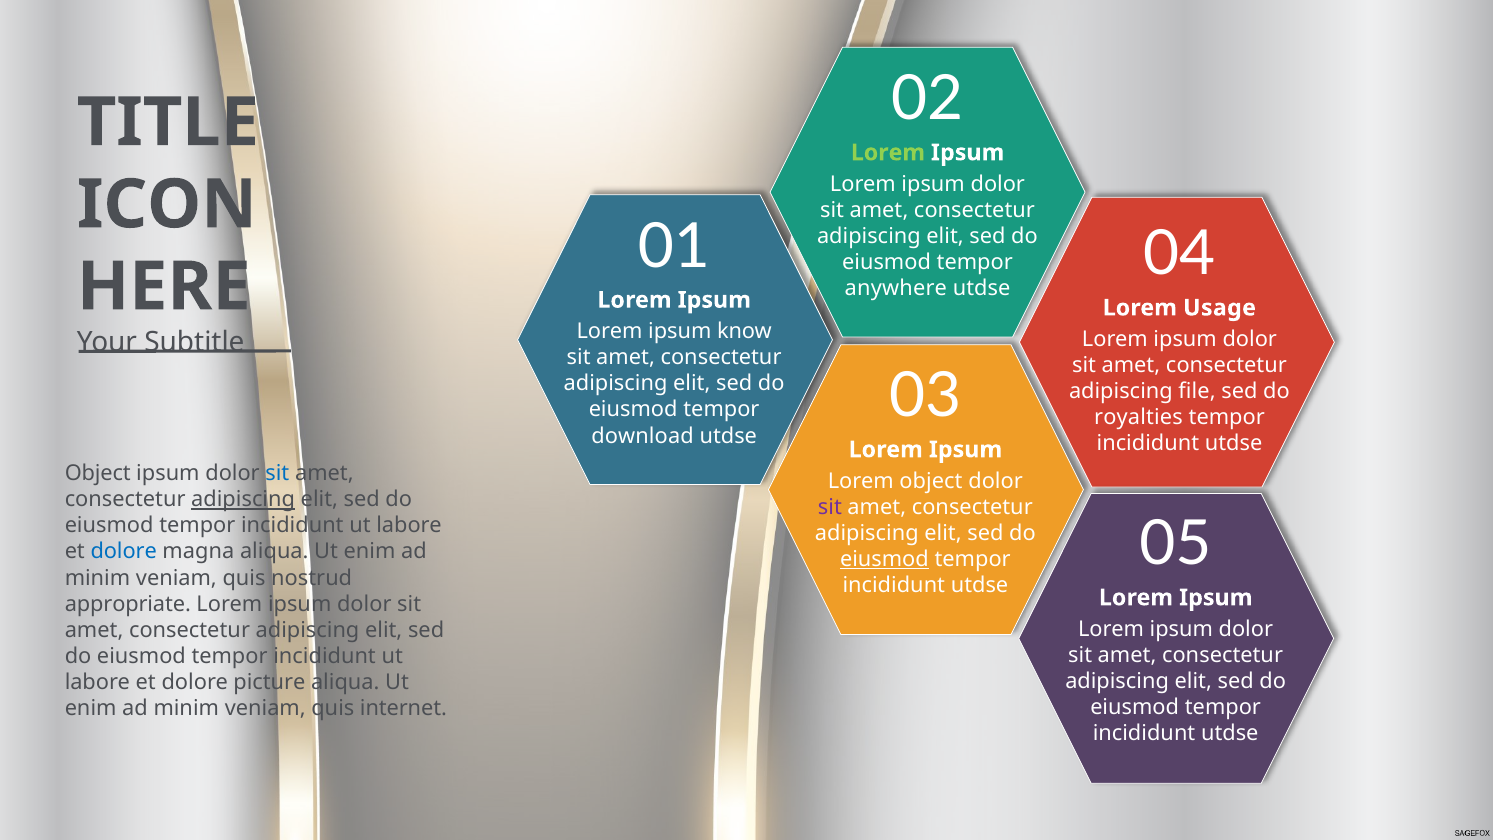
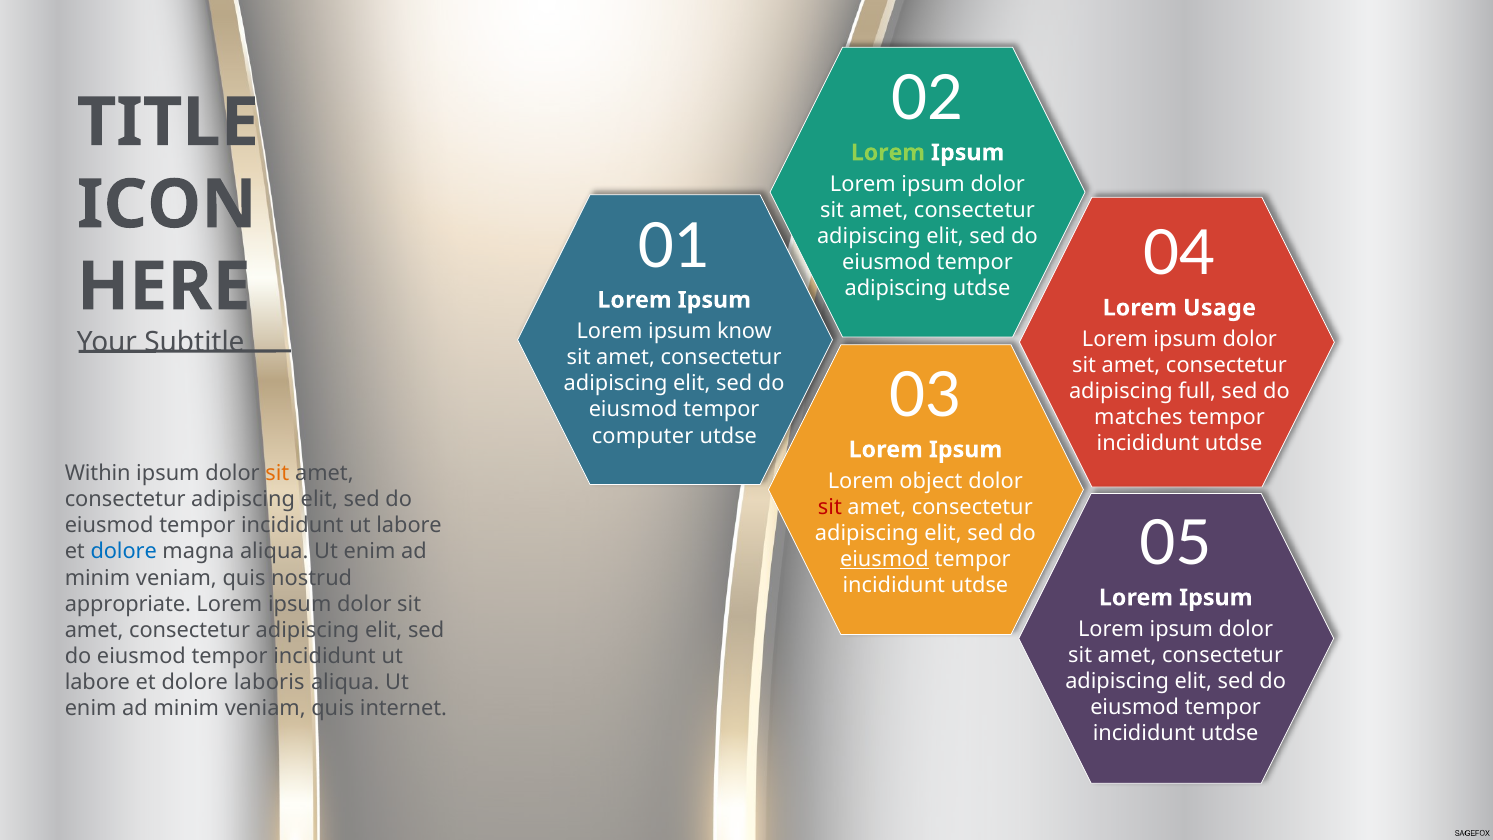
anywhere: anywhere -> adipiscing (896, 288)
file: file -> full (1197, 391)
royalties: royalties -> matches (1138, 417)
download: download -> computer (643, 436)
Object: Object -> Within (98, 473)
sit colour: blue -> orange (277, 473)
adipiscing underline: present -> none (243, 499)
sit colour: purple -> red (830, 507)
picture: picture -> laboris (269, 682)
